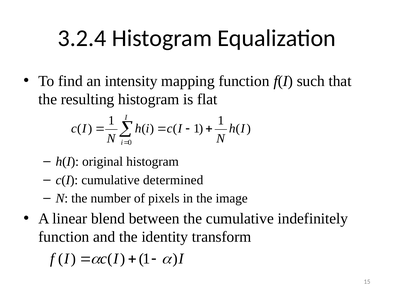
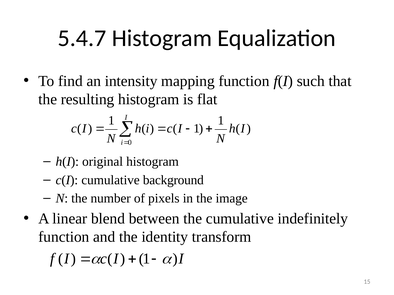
3.2.4: 3.2.4 -> 5.4.7 (82, 38)
determined: determined -> background (173, 180)
